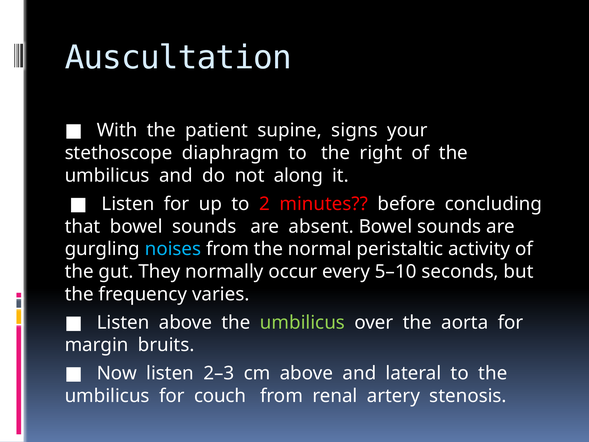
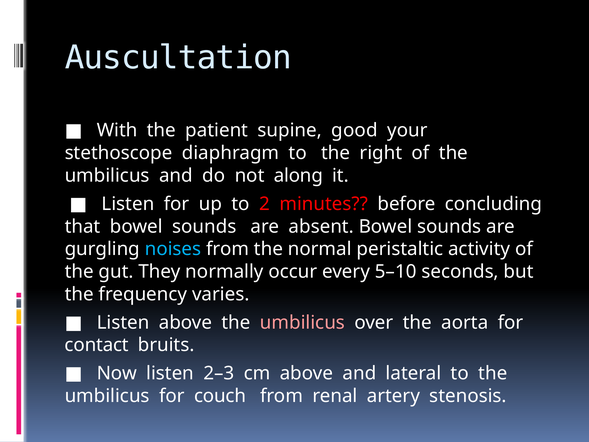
signs: signs -> good (354, 130)
umbilicus colour: light green -> pink (302, 322)
margin: margin -> contact (97, 345)
